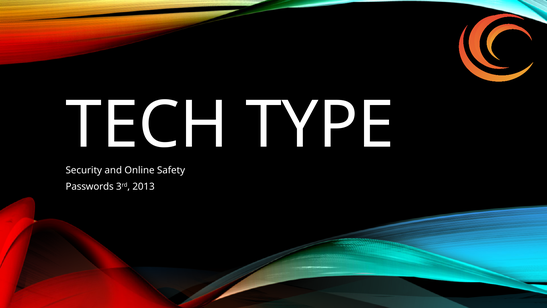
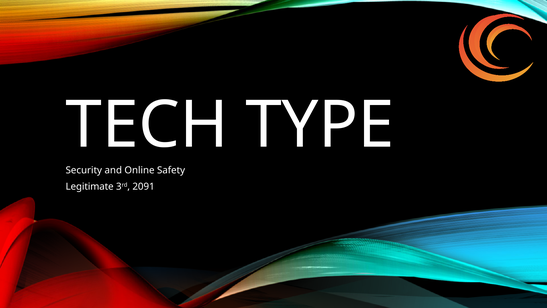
Passwords: Passwords -> Legitimate (90, 186)
2013: 2013 -> 2091 (144, 186)
